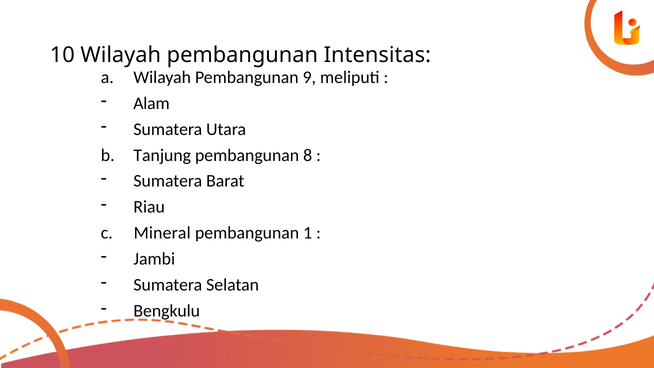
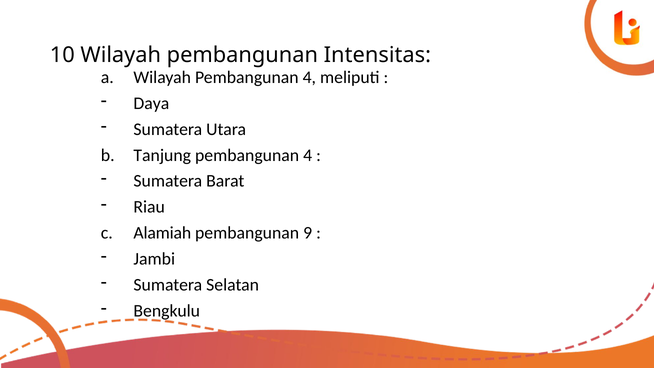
Wilayah Pembangunan 9: 9 -> 4 (309, 77)
Alam: Alam -> Daya (151, 103)
8: 8 -> 4 (308, 155)
Mineral: Mineral -> Alamiah (162, 233)
1: 1 -> 9 (308, 233)
